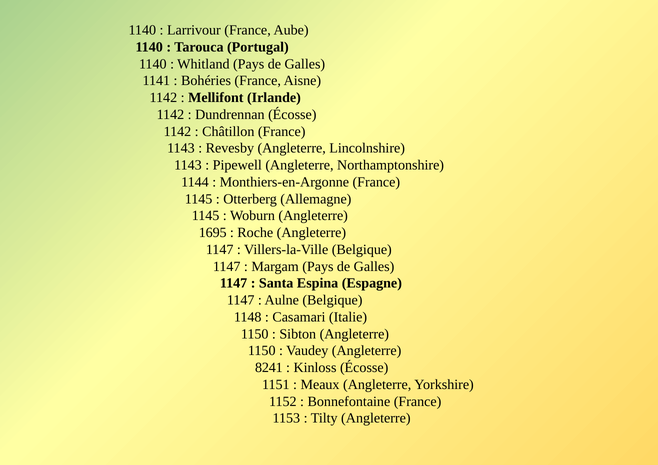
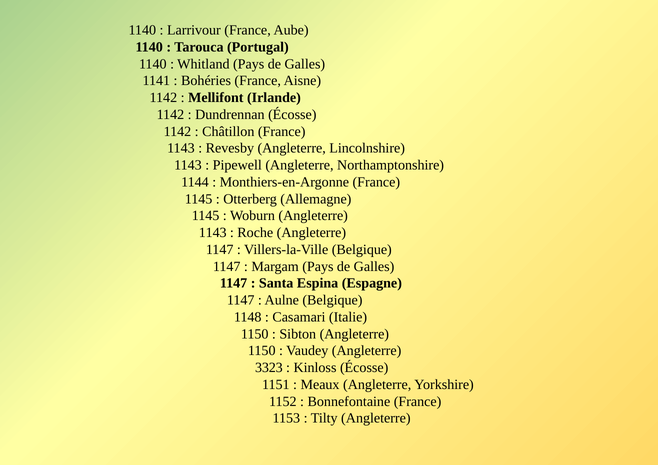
1695: 1695 -> 1143 (213, 233)
8241: 8241 -> 3323 (269, 368)
